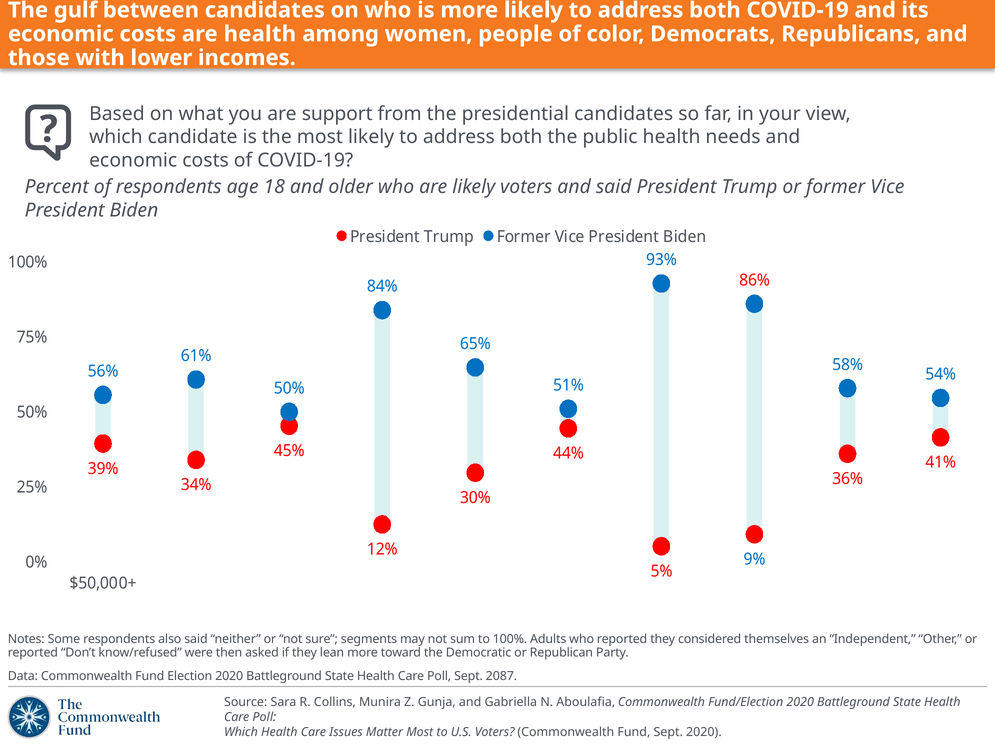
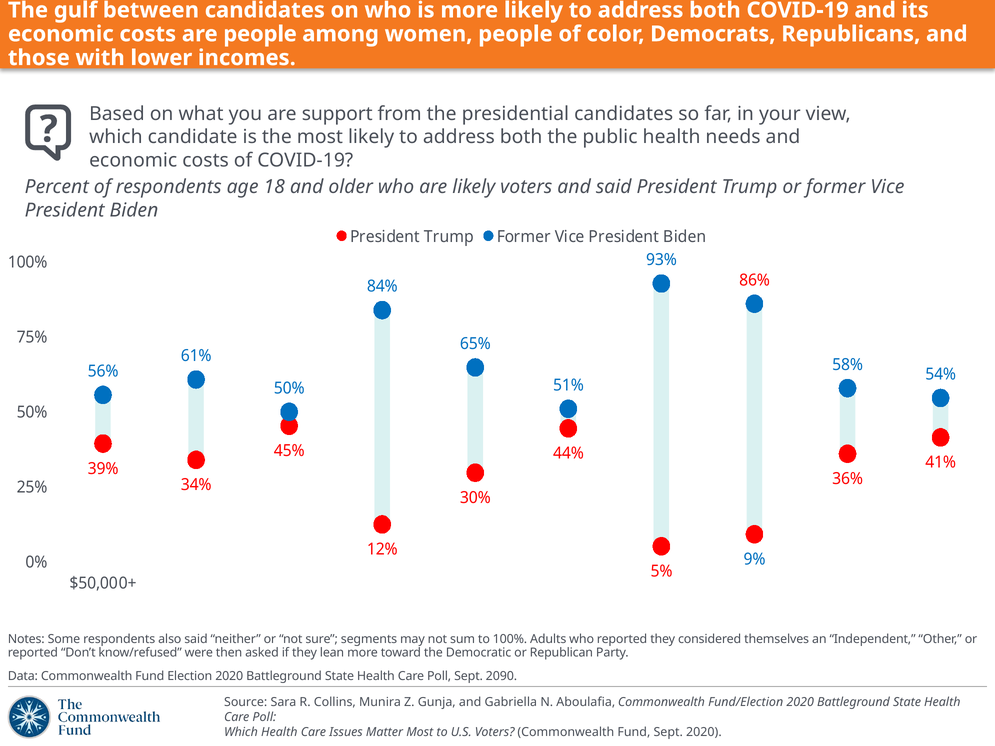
are health: health -> people (260, 34)
2087: 2087 -> 2090 (501, 676)
